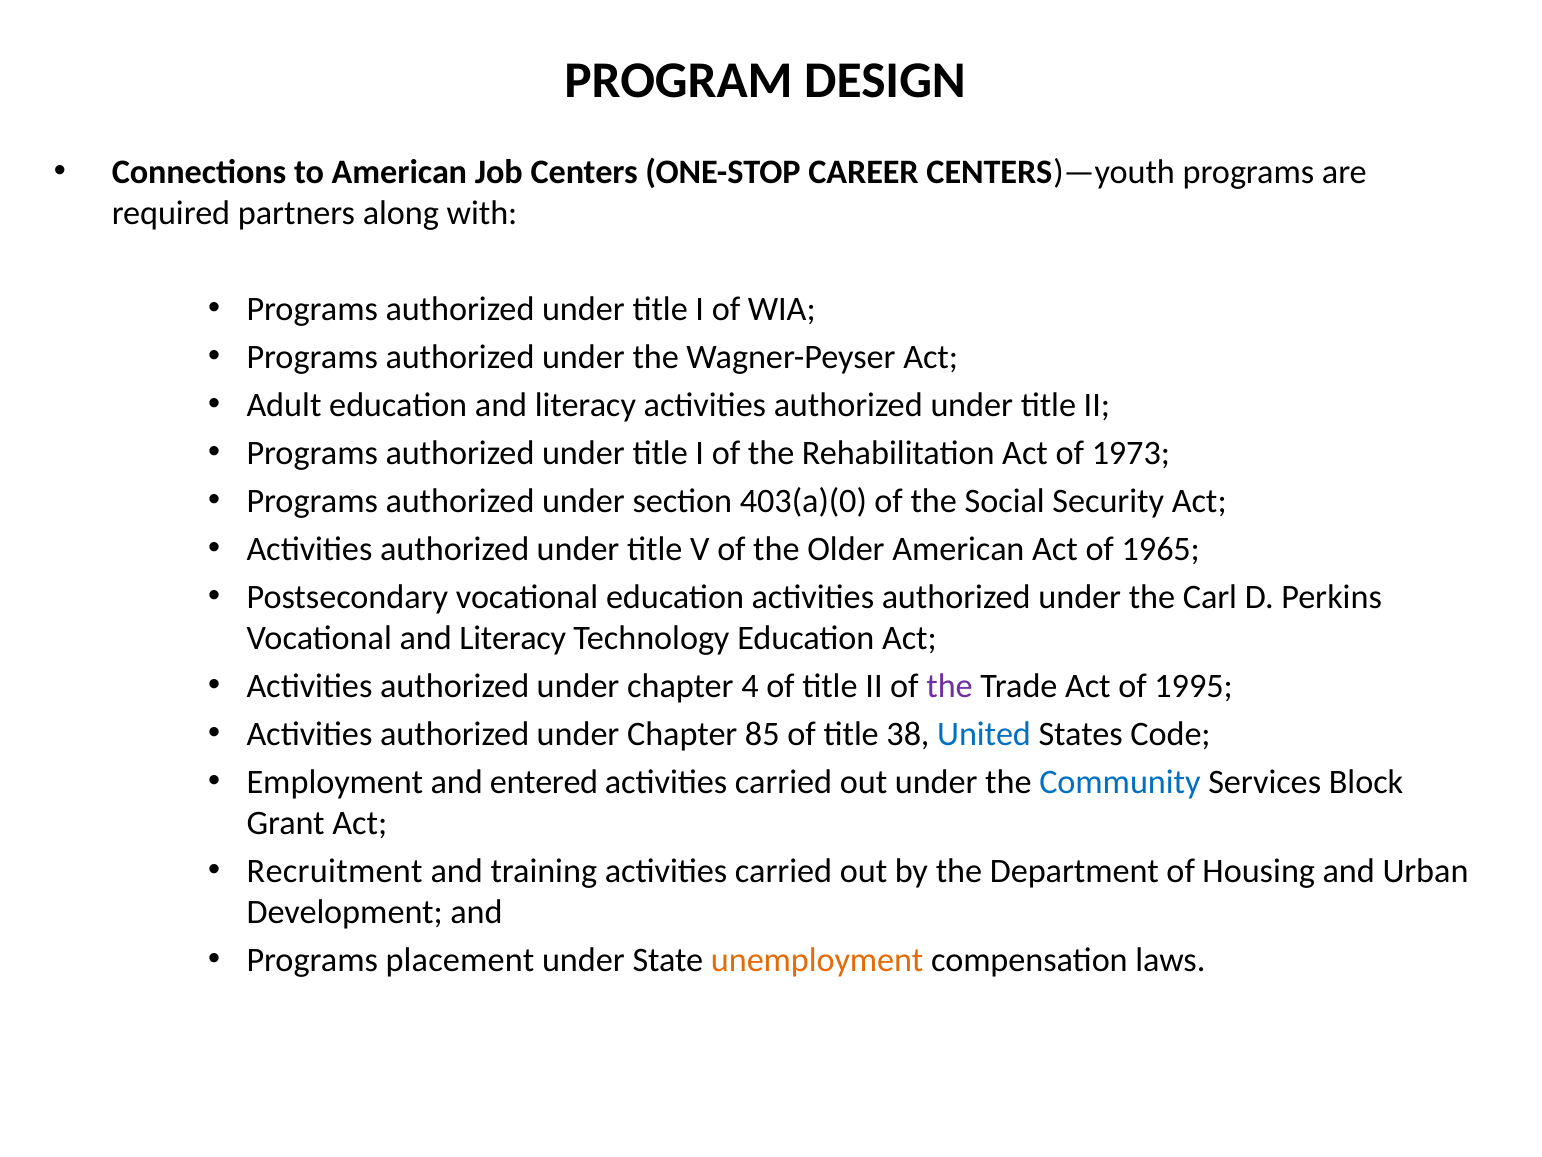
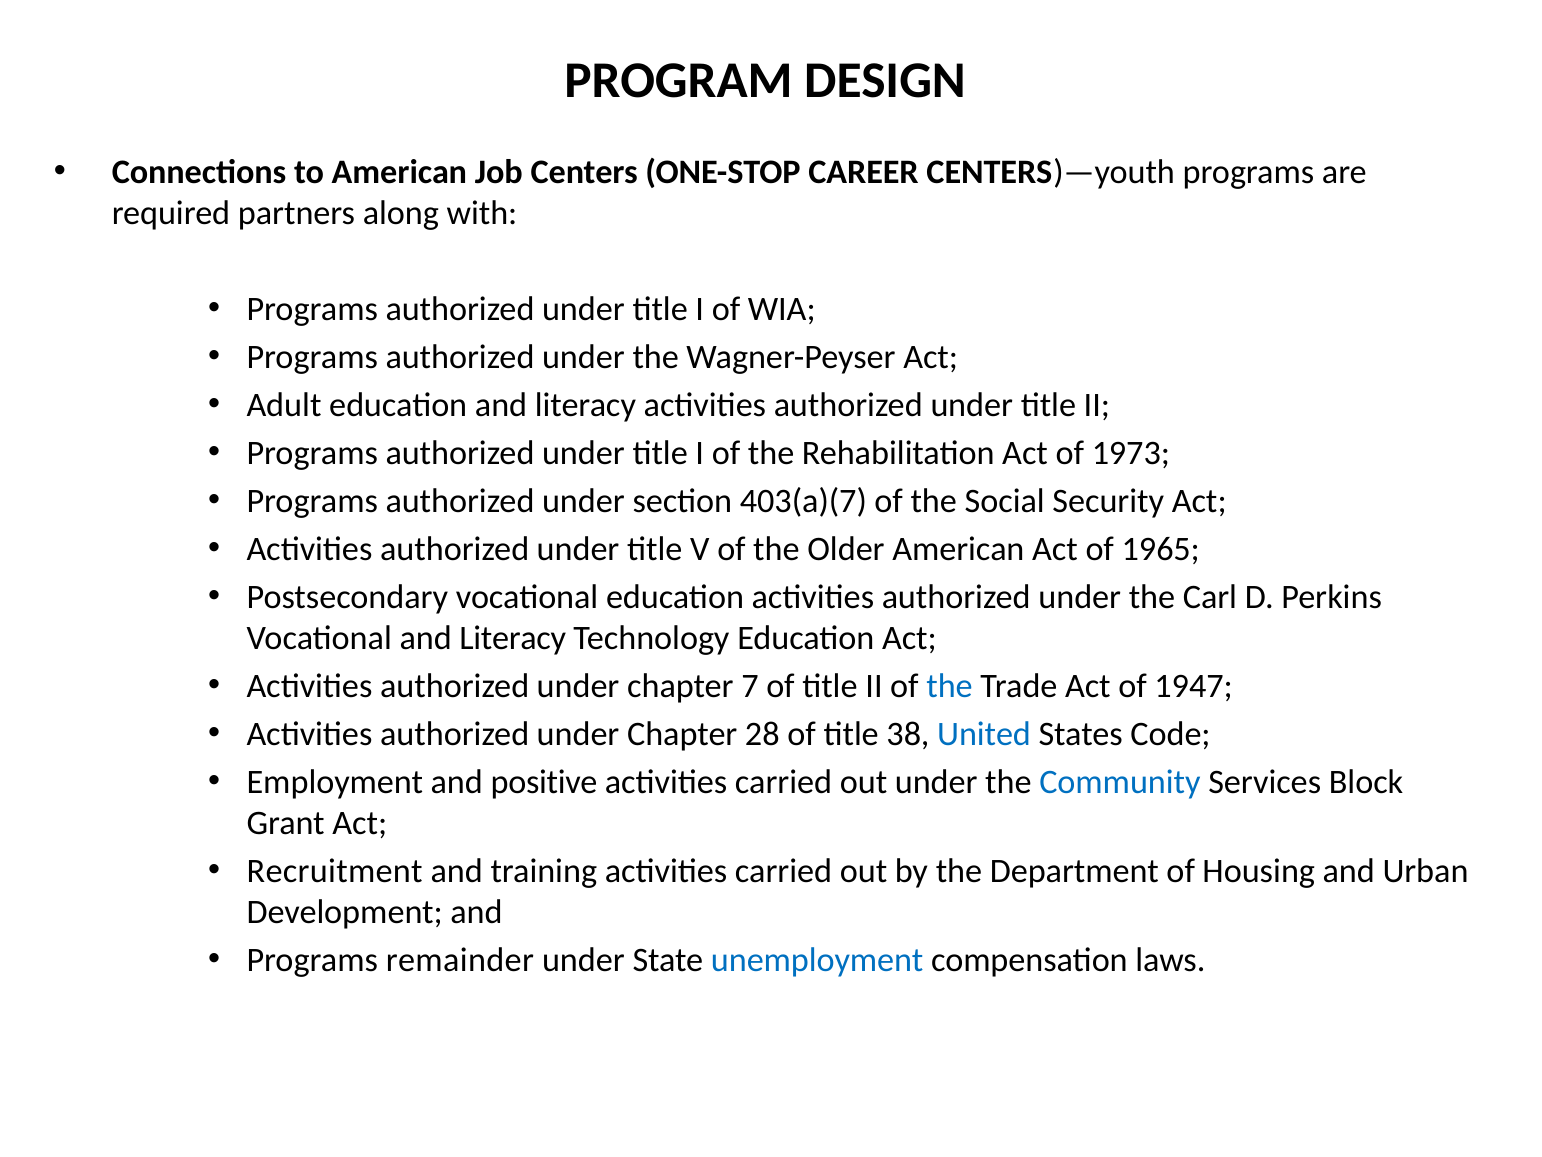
403(a)(0: 403(a)(0 -> 403(a)(7 (803, 501)
4: 4 -> 7 (750, 686)
the colour: purple -> blue (950, 686)
1995: 1995 -> 1947 (1194, 686)
85: 85 -> 28 (762, 734)
entered: entered -> positive (544, 782)
placement: placement -> remainder (460, 960)
unemployment colour: orange -> blue (817, 960)
